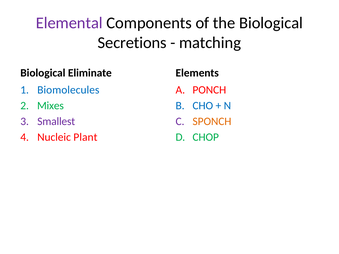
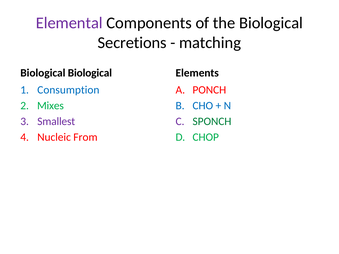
Biological Eliminate: Eliminate -> Biological (90, 73)
Biomolecules: Biomolecules -> Consumption (68, 90)
SPONCH colour: orange -> green (212, 122)
Plant: Plant -> From (85, 137)
